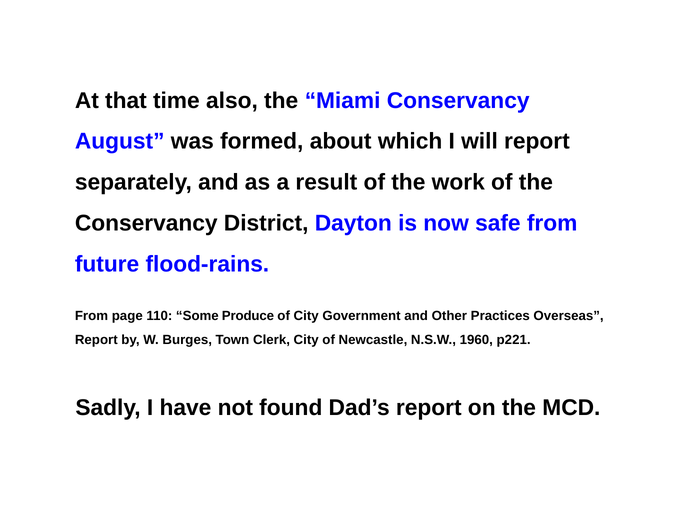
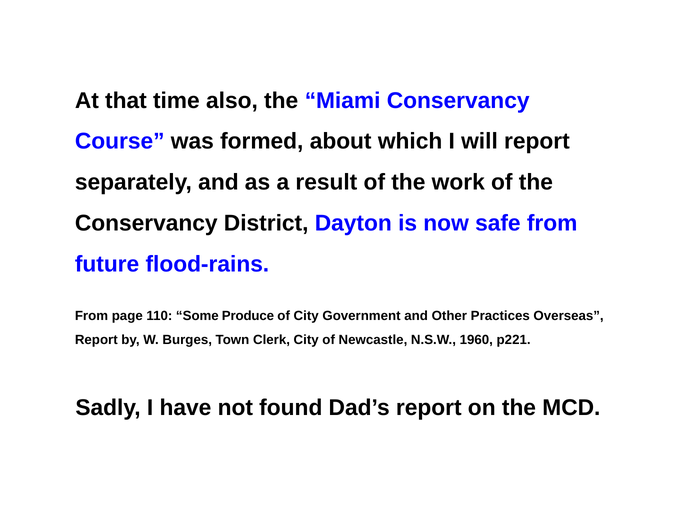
August: August -> Course (120, 141)
